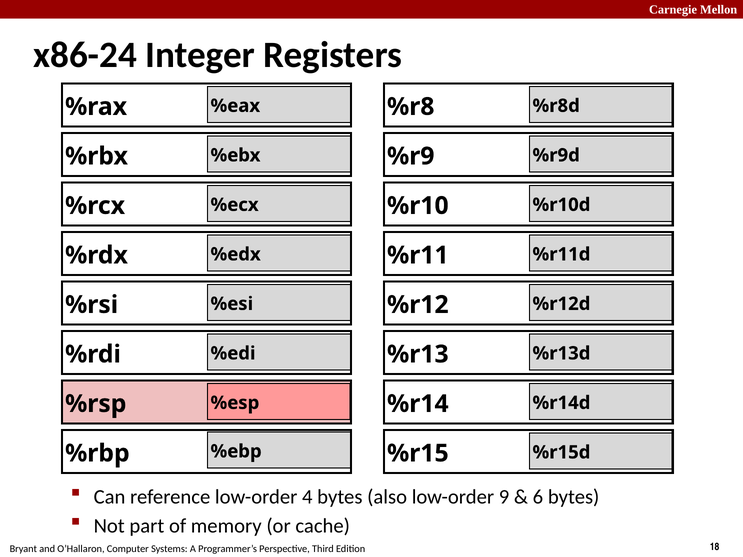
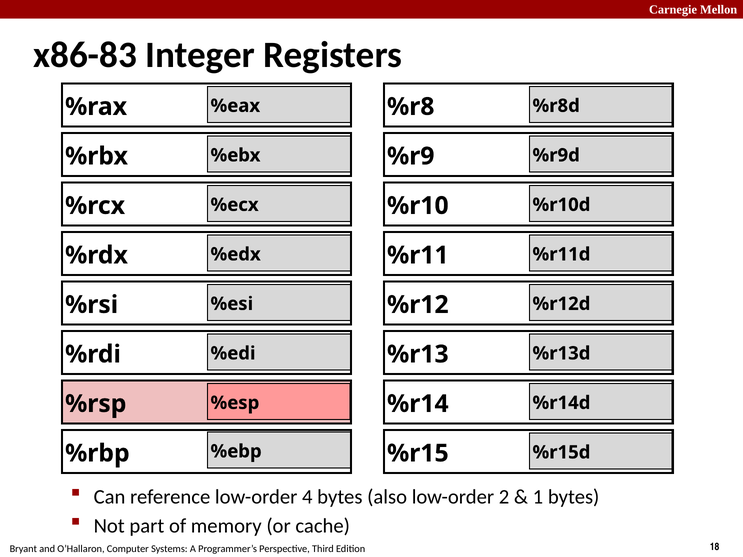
x86-24: x86-24 -> x86-83 (85, 55)
9: 9 -> 2 (504, 497)
6: 6 -> 1 (538, 497)
